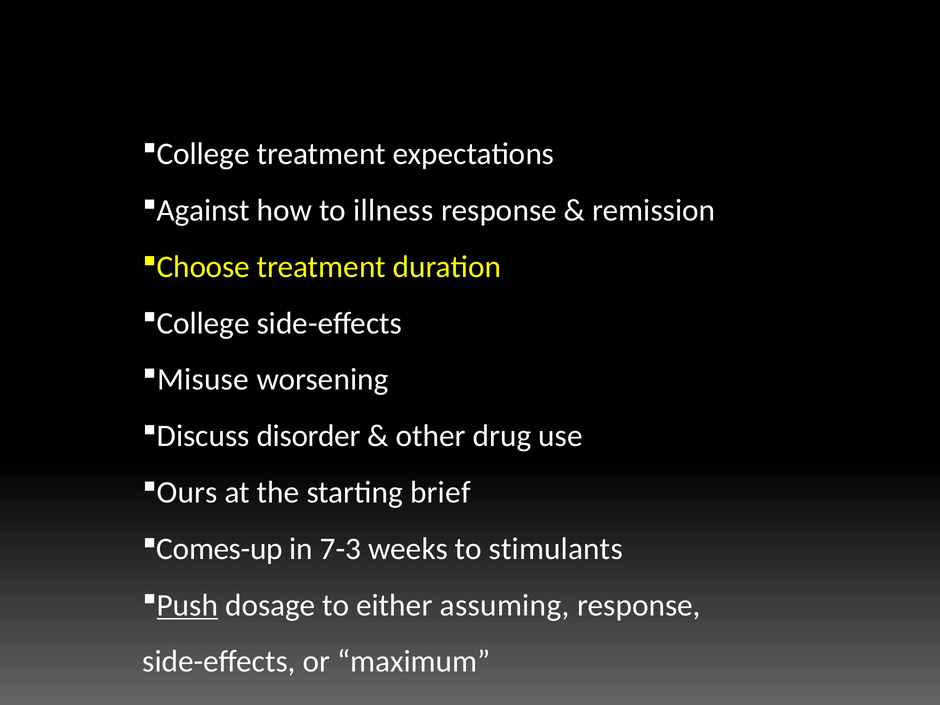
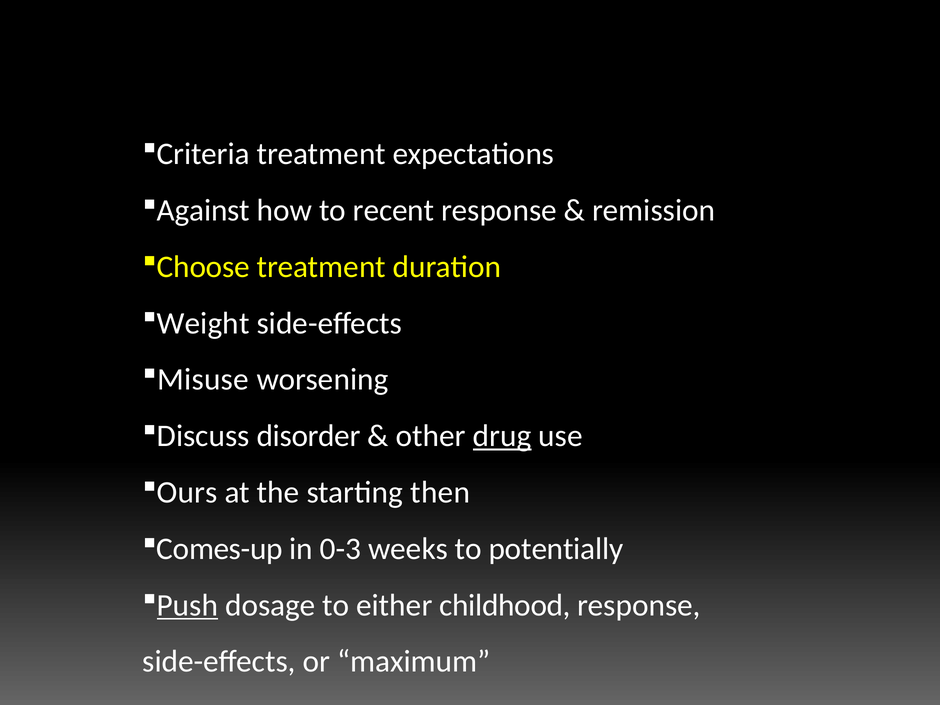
College: College -> Criteria (203, 154)
illness: illness -> recent (394, 210)
College: College -> Weight (203, 323)
drug underline: none -> present (502, 436)
brief: brief -> then (440, 492)
7-3: 7-3 -> 0-3 (341, 549)
stimulants: stimulants -> potentially (556, 549)
assuming: assuming -> childhood (505, 605)
